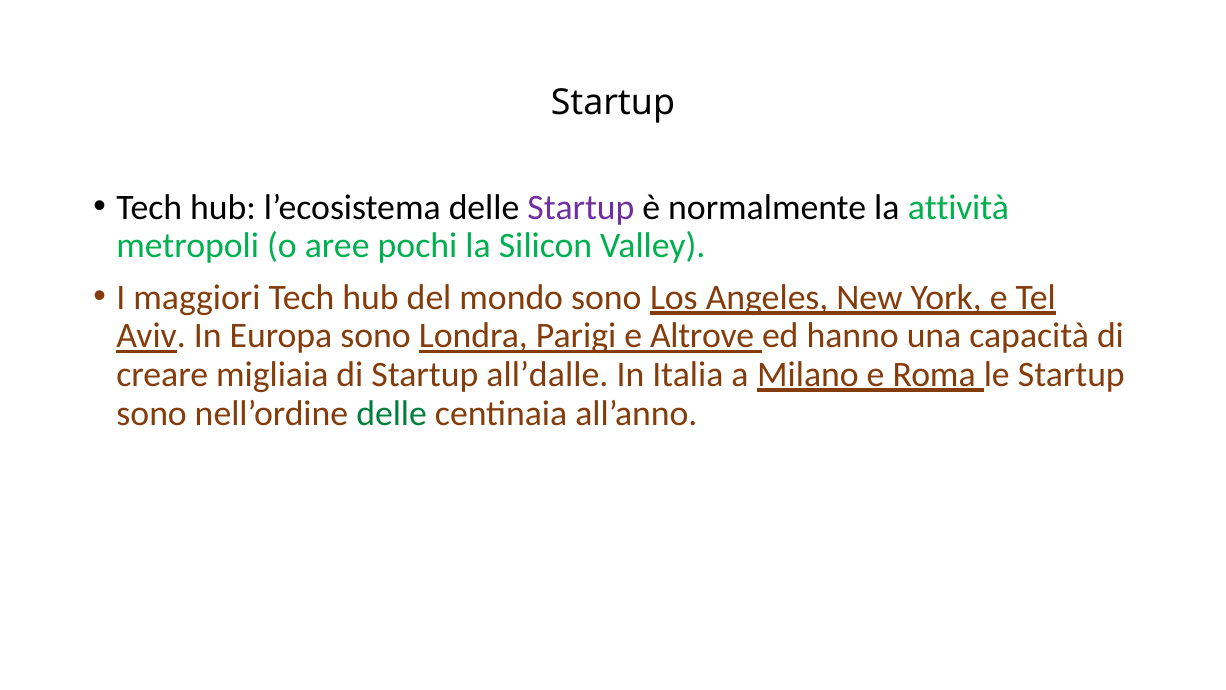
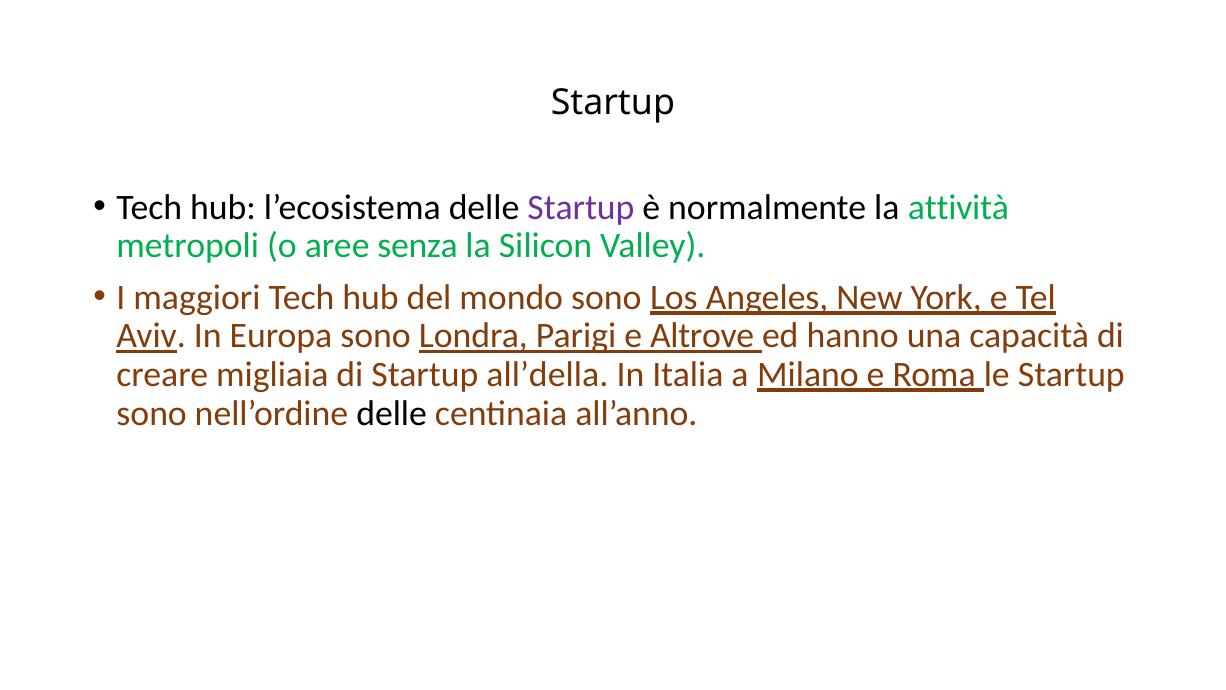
pochi: pochi -> senza (418, 246)
all’dalle: all’dalle -> all’della (547, 375)
delle colour: green -> black (392, 413)
